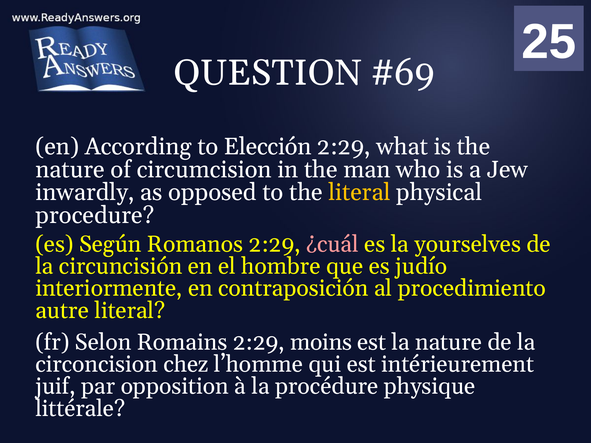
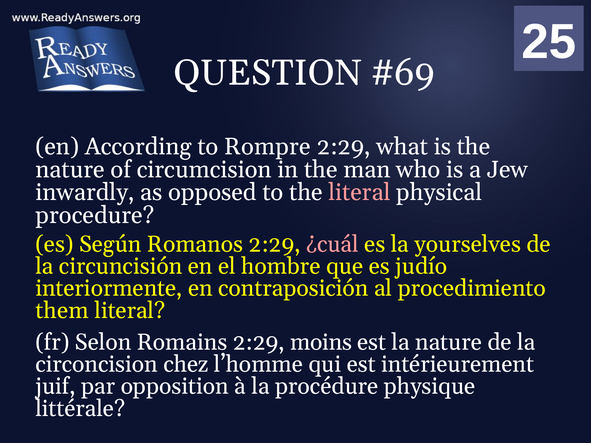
Elección: Elección -> Rompre (267, 147)
literal colour: yellow -> pink (359, 193)
autre: autre -> them (62, 311)
